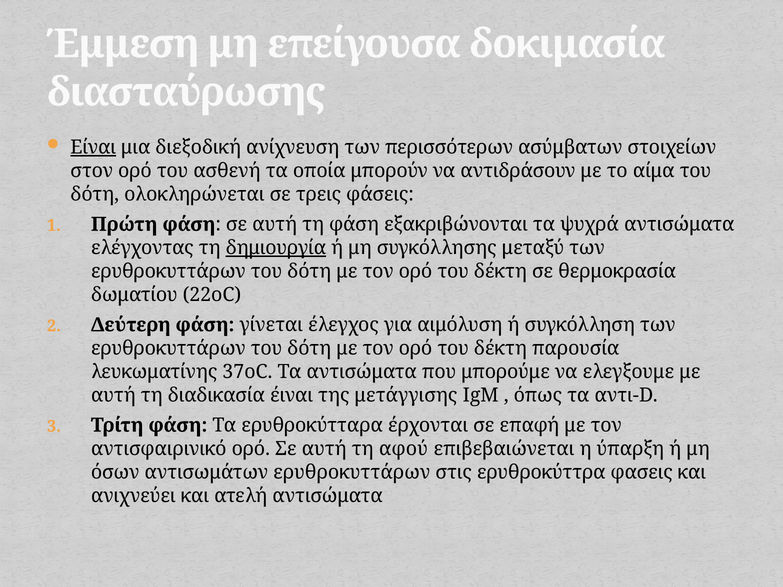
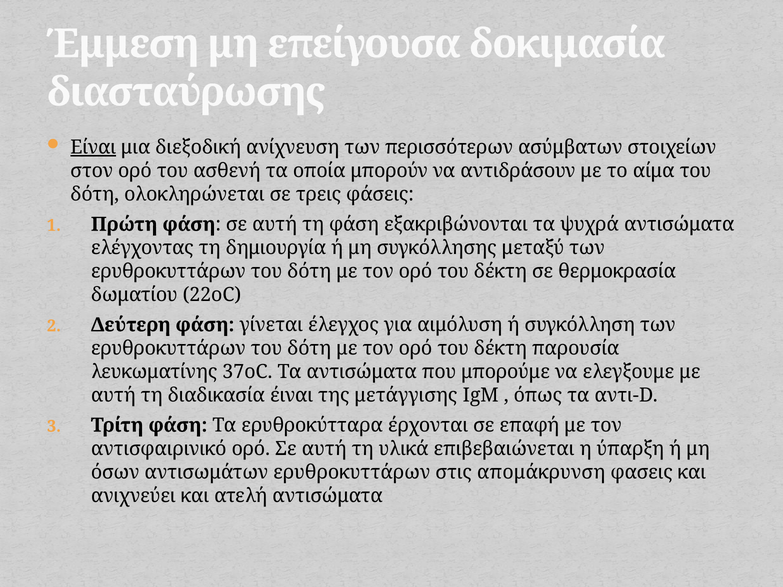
δημιουργία underline: present -> none (276, 248)
αφού: αφού -> υλικά (404, 449)
ερυθροκύττρα: ερυθροκύττρα -> απομάκρυνση (541, 472)
